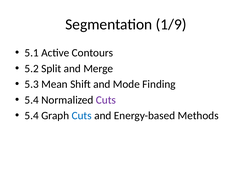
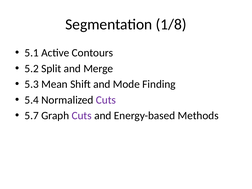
1/9: 1/9 -> 1/8 (171, 24)
5.4: 5.4 -> 5.7 (32, 116)
Cuts colour: blue -> purple (82, 116)
